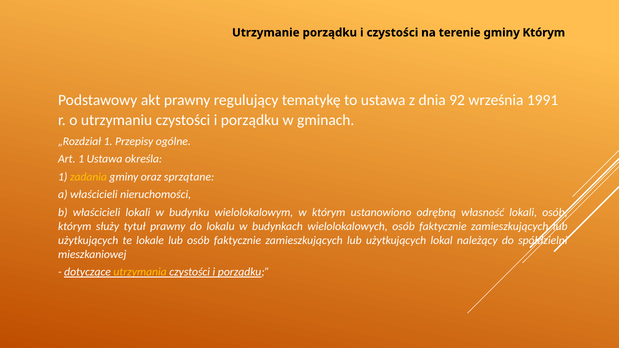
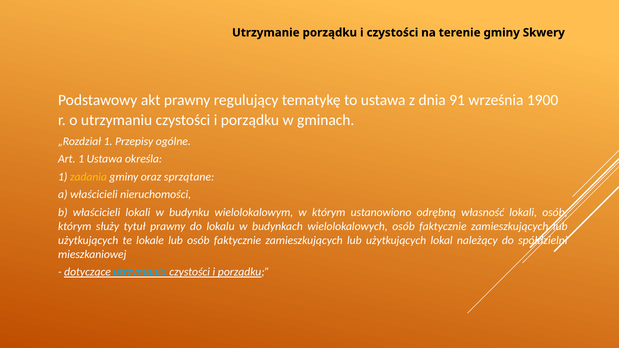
gminy Którym: Którym -> Skwery (544, 33)
92: 92 -> 91 (457, 100)
1991: 1991 -> 1900 (543, 100)
utrzymania colour: yellow -> light blue (140, 272)
